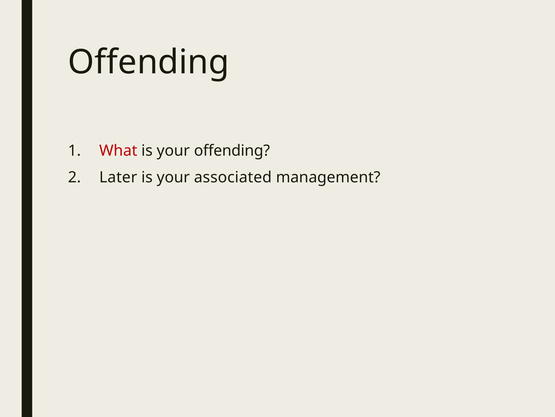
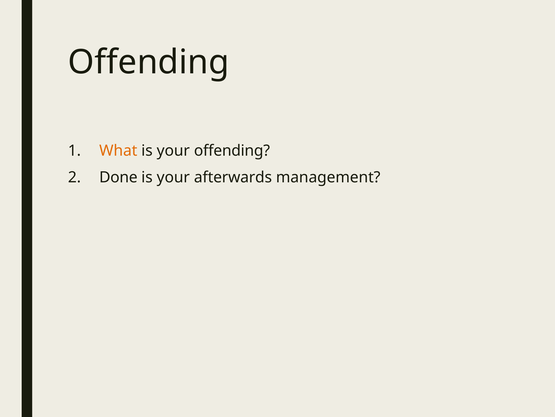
What colour: red -> orange (118, 150)
Later: Later -> Done (118, 177)
associated: associated -> afterwards (233, 177)
